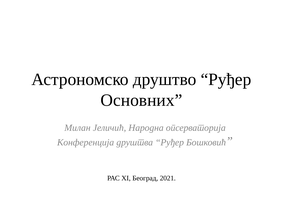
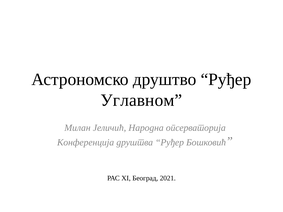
Основних: Основних -> Углавном (141, 100)
